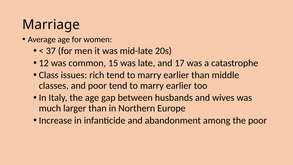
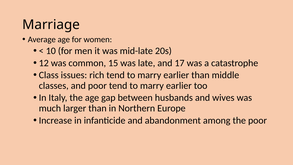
37: 37 -> 10 (51, 51)
